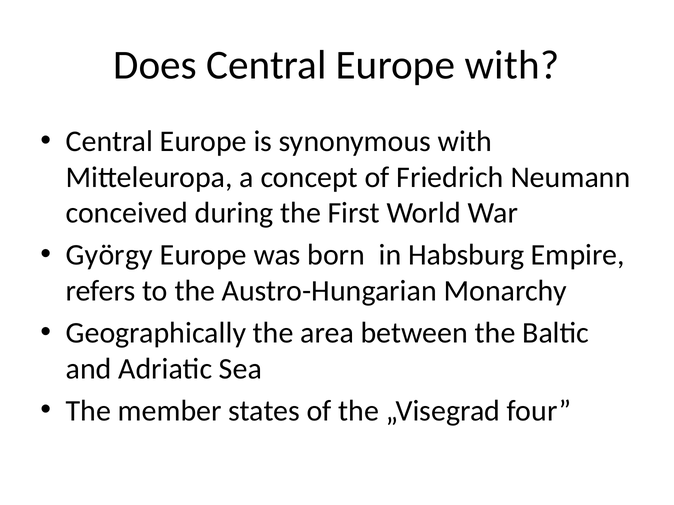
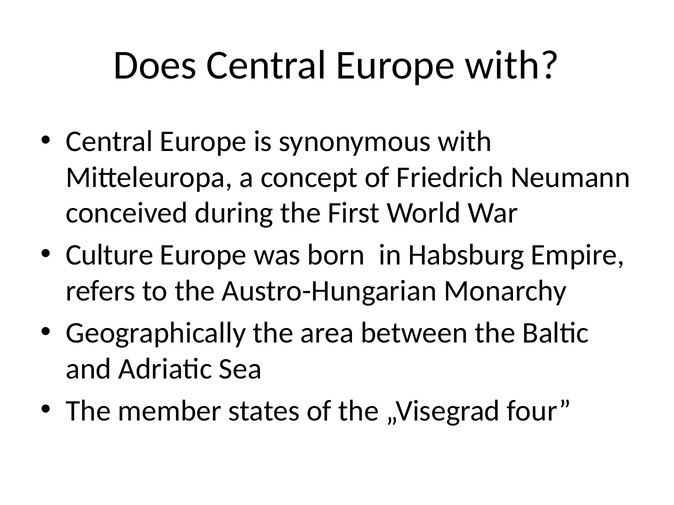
György: György -> Culture (110, 255)
